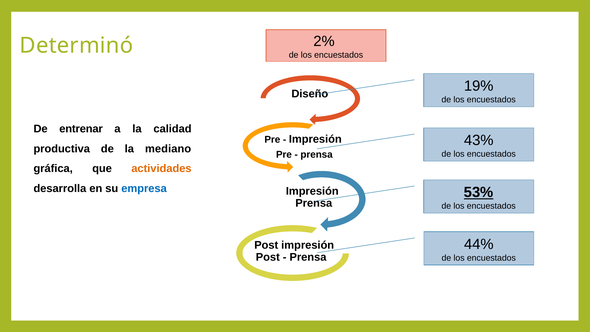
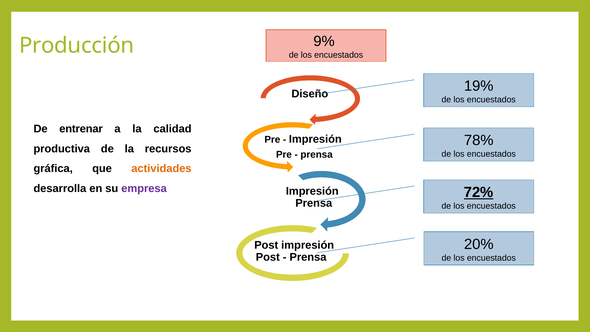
2%: 2% -> 9% (324, 41)
Determinó: Determinó -> Producción (77, 45)
43%: 43% -> 78% (479, 140)
mediano: mediano -> recursos (168, 149)
empresa colour: blue -> purple (144, 189)
53%: 53% -> 72% (479, 192)
44%: 44% -> 20% (479, 244)
